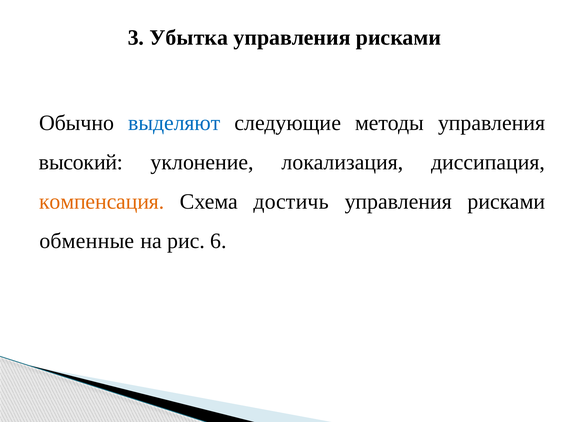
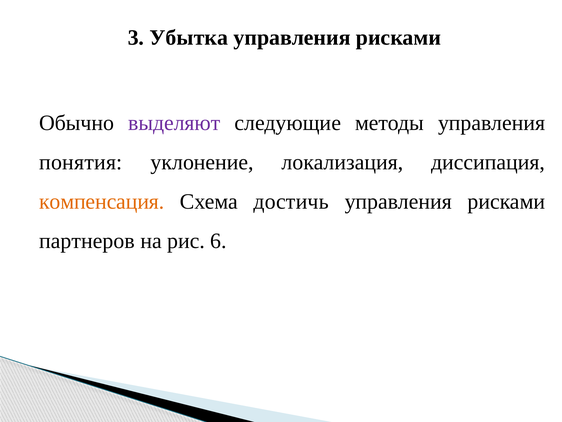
выделяют colour: blue -> purple (174, 123)
высокий: высокий -> понятия (81, 162)
обменные: обменные -> партнеров (87, 241)
